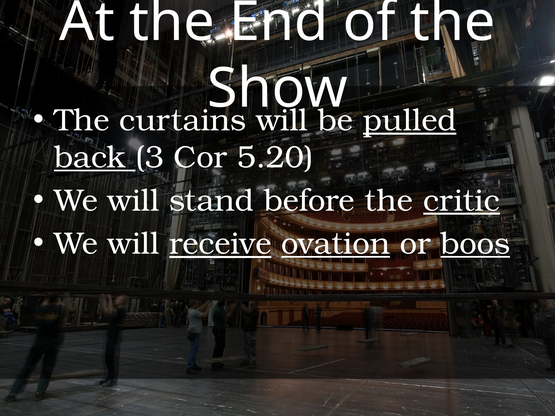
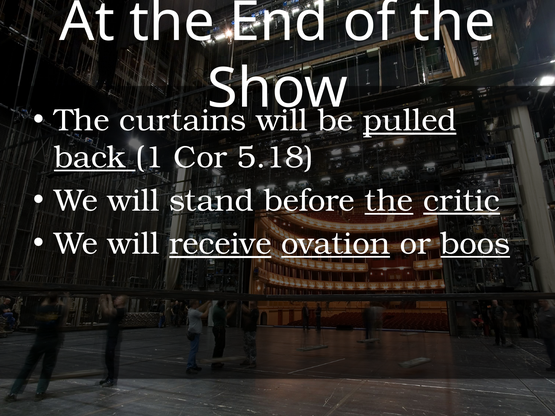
3: 3 -> 1 (150, 158)
5.20: 5.20 -> 5.18 (275, 158)
the underline: none -> present (389, 201)
